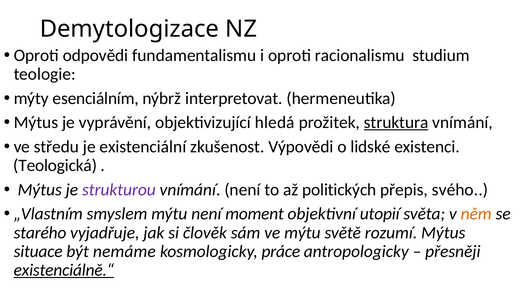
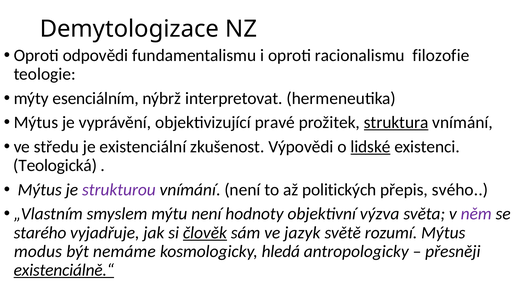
studium: studium -> filozofie (441, 55)
hledá: hledá -> pravé (275, 123)
lidské underline: none -> present (370, 147)
moment: moment -> hodnoty (254, 214)
utopií: utopií -> výzva (380, 214)
něm colour: orange -> purple (476, 214)
člověk underline: none -> present (205, 233)
ve mýtu: mýtu -> jazyk (302, 233)
situace: situace -> modus (38, 251)
práce: práce -> hledá (281, 251)
